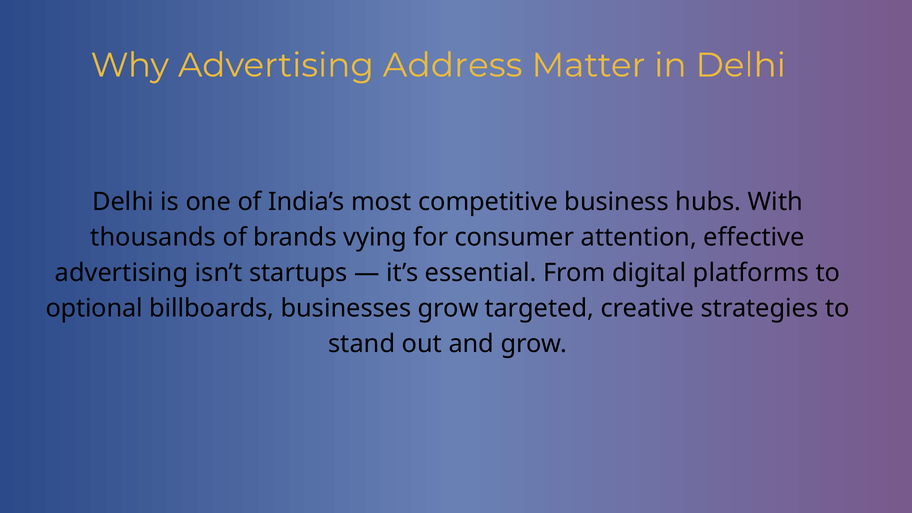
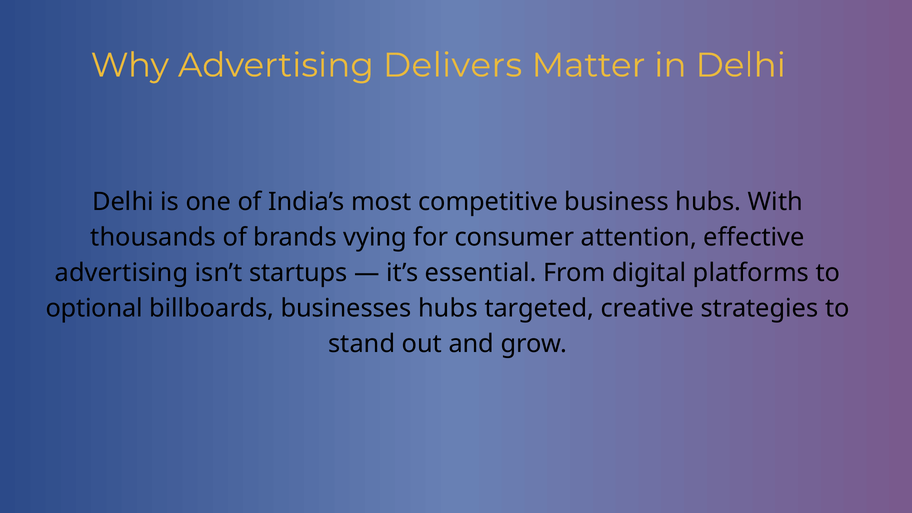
Address: Address -> Delivers (453, 65)
businesses grow: grow -> hubs (448, 308)
